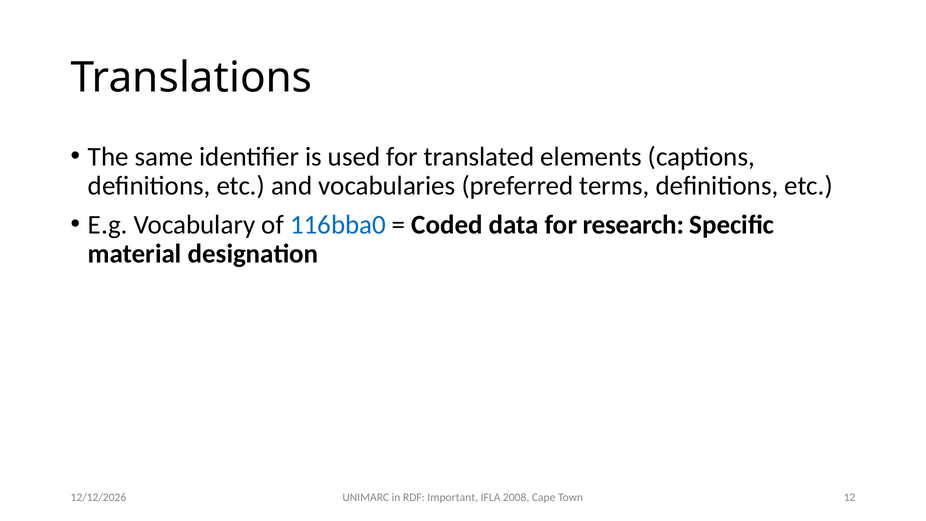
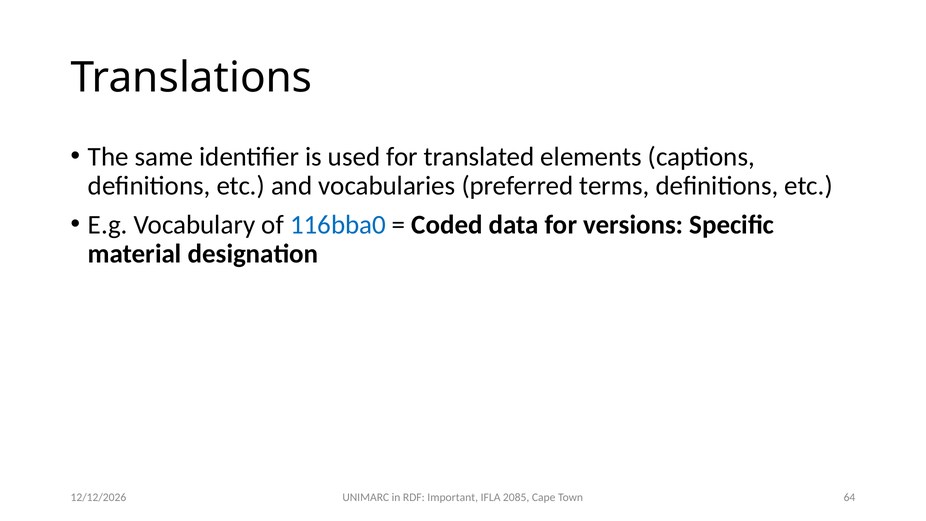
research: research -> versions (633, 225)
2008: 2008 -> 2085 (516, 497)
12: 12 -> 64 (850, 497)
